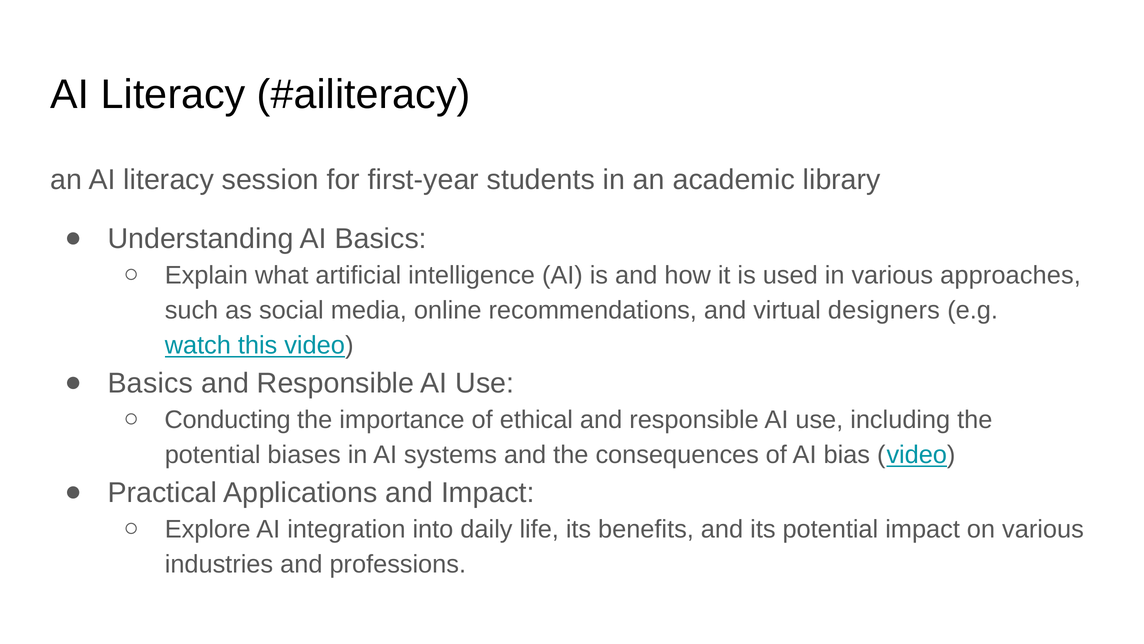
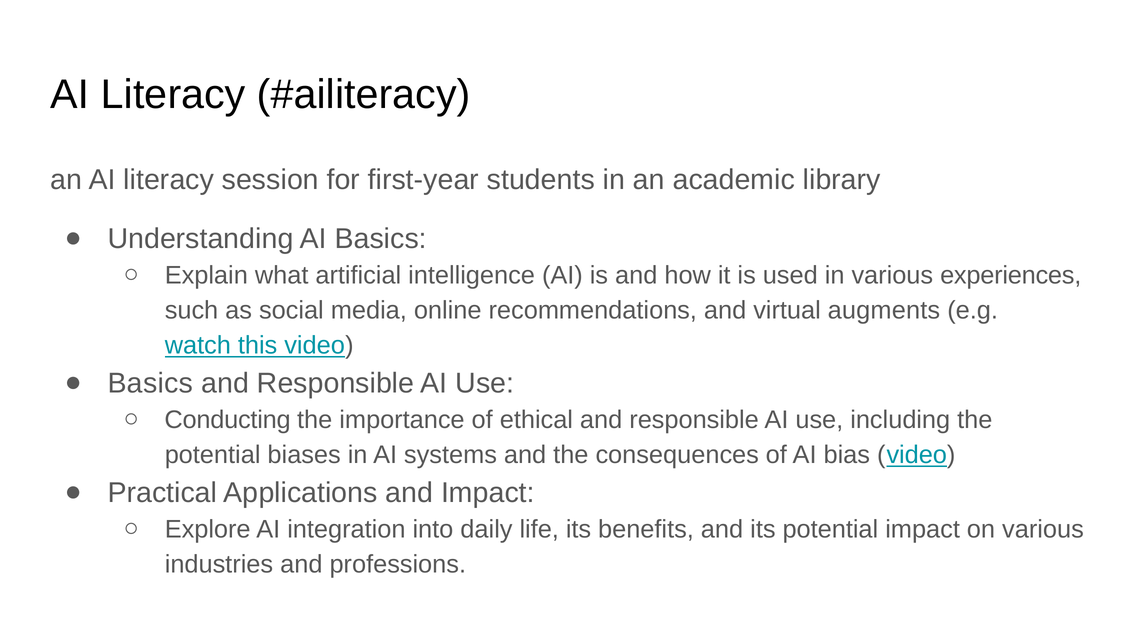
approaches: approaches -> experiences (1011, 275)
designers: designers -> augments (884, 310)
